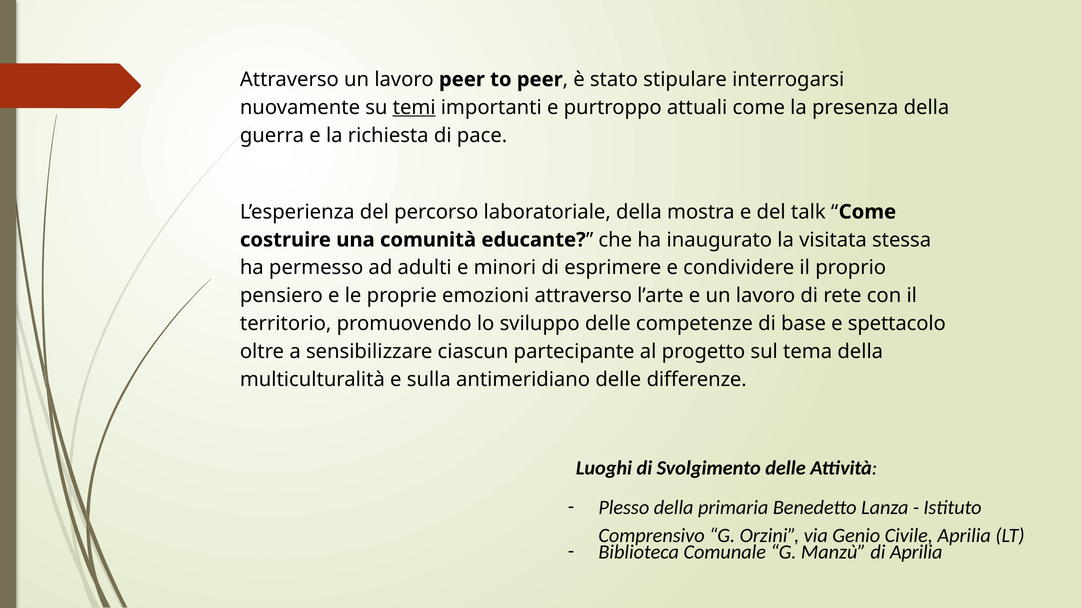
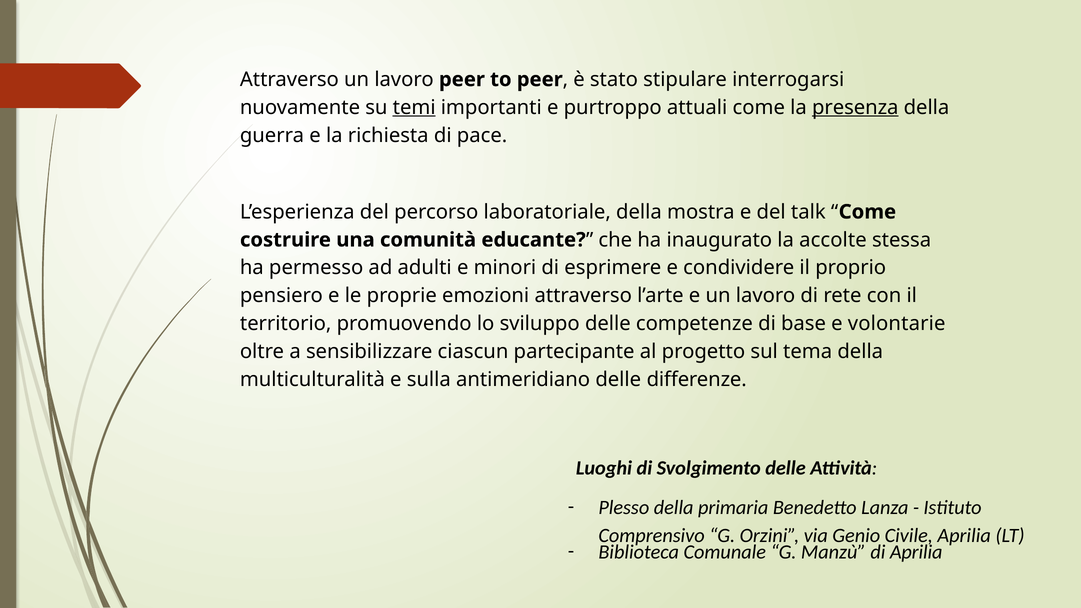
presenza underline: none -> present (855, 107)
visitata: visitata -> accolte (833, 240)
spettacolo: spettacolo -> volontarie (897, 324)
